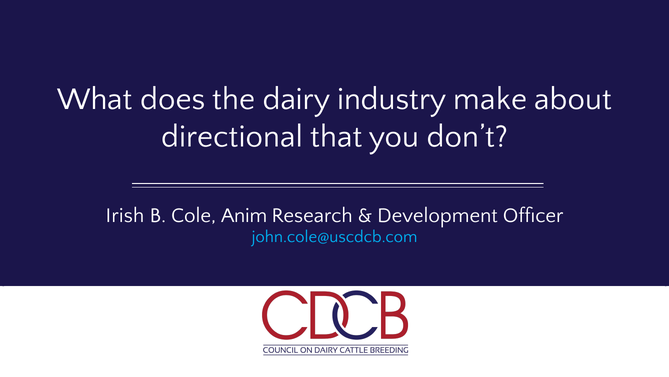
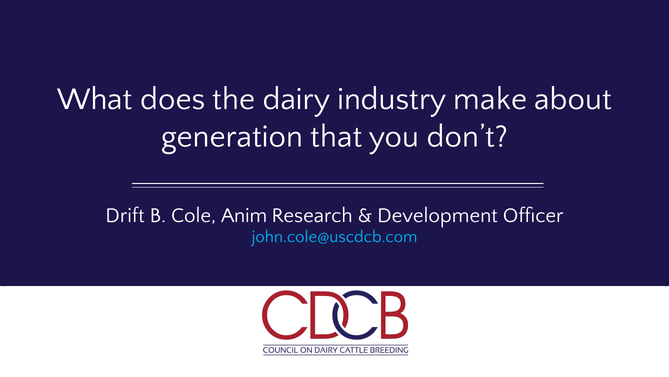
directional: directional -> generation (232, 136)
Irish: Irish -> Drift (125, 215)
